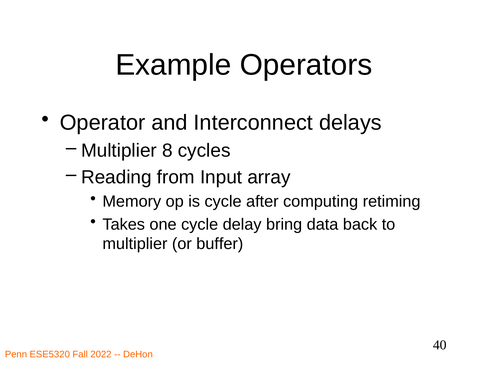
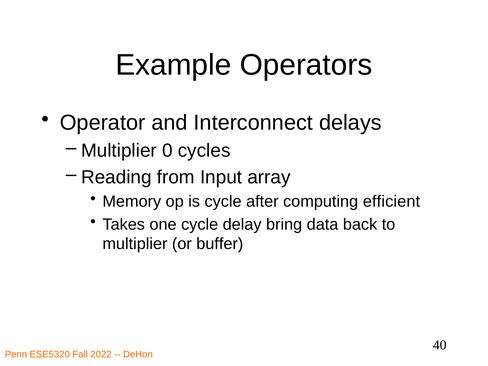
8: 8 -> 0 (167, 151)
retiming: retiming -> efficient (392, 202)
